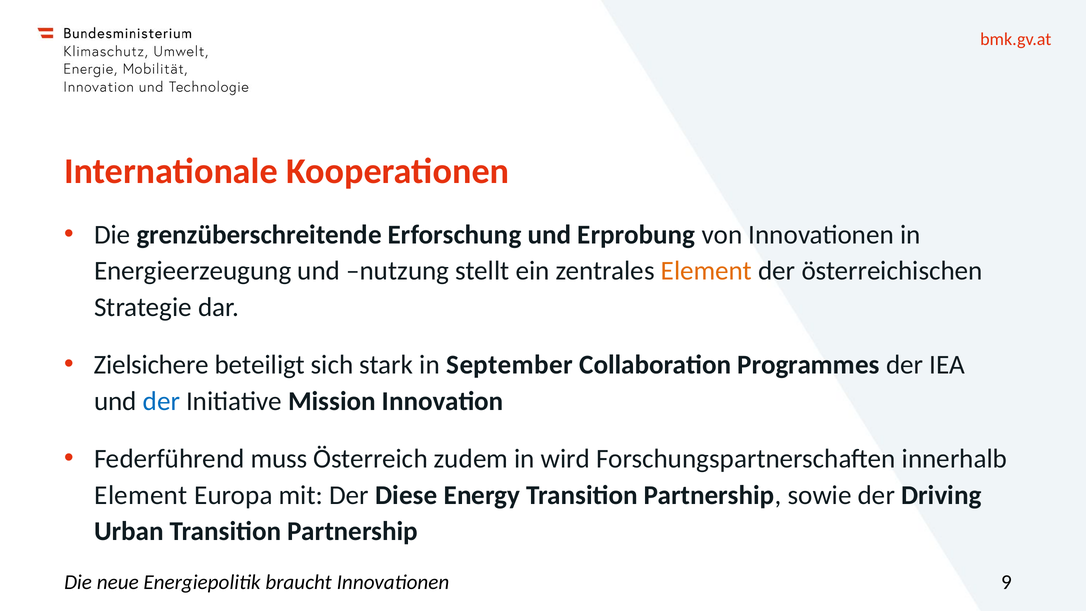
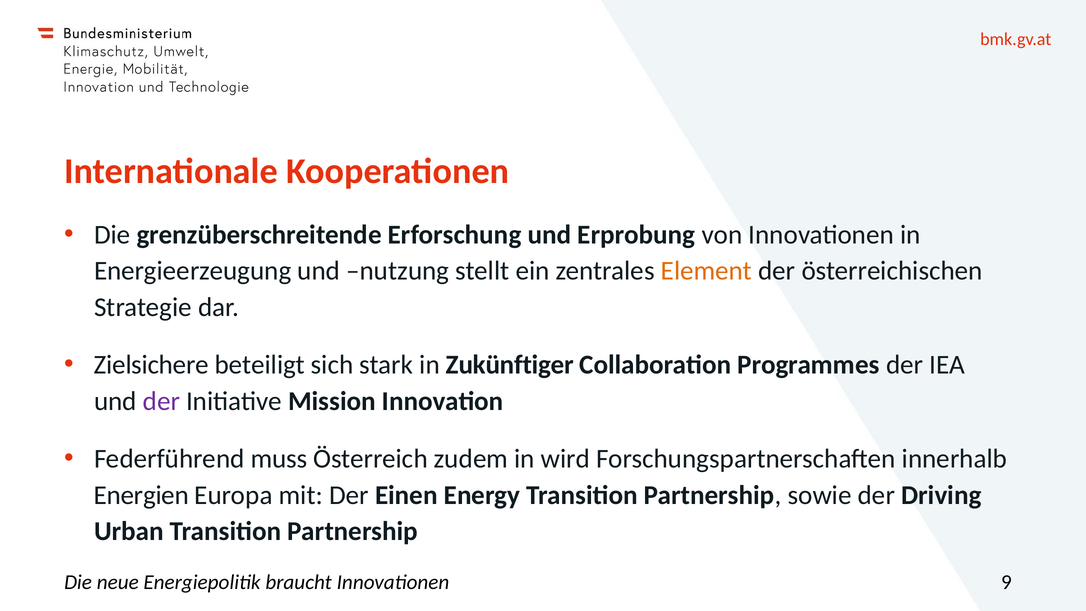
September: September -> Zukünftiger (510, 365)
der colour: blue -> purple (161, 401)
Element: Element -> Energien (141, 495)
Diese: Diese -> Einen (406, 495)
